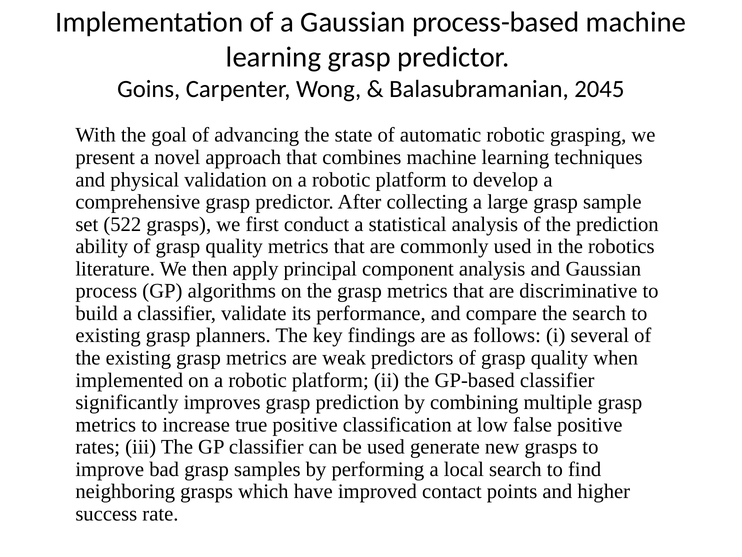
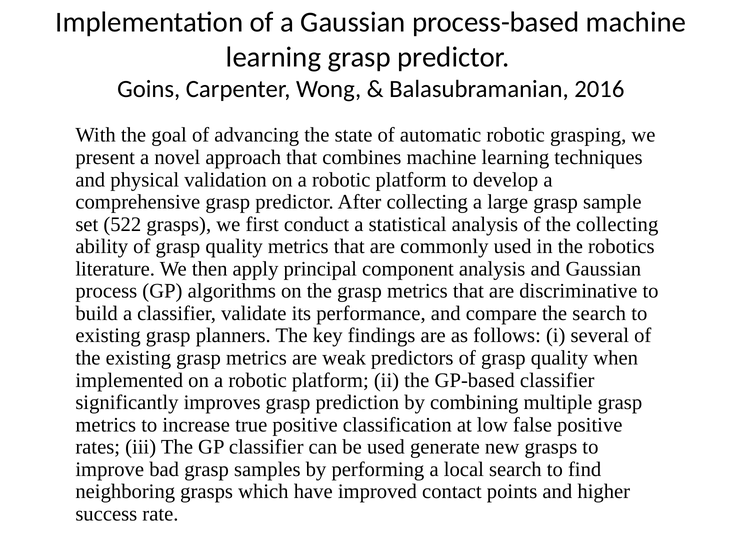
2045: 2045 -> 2016 (599, 89)
the prediction: prediction -> collecting (617, 224)
